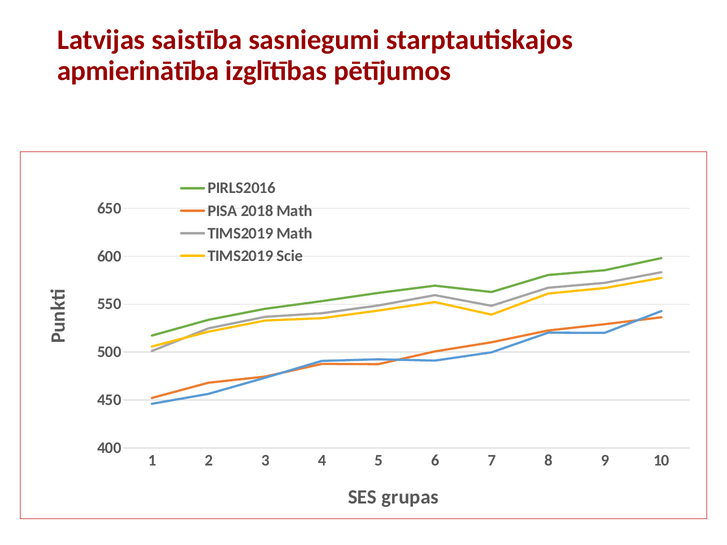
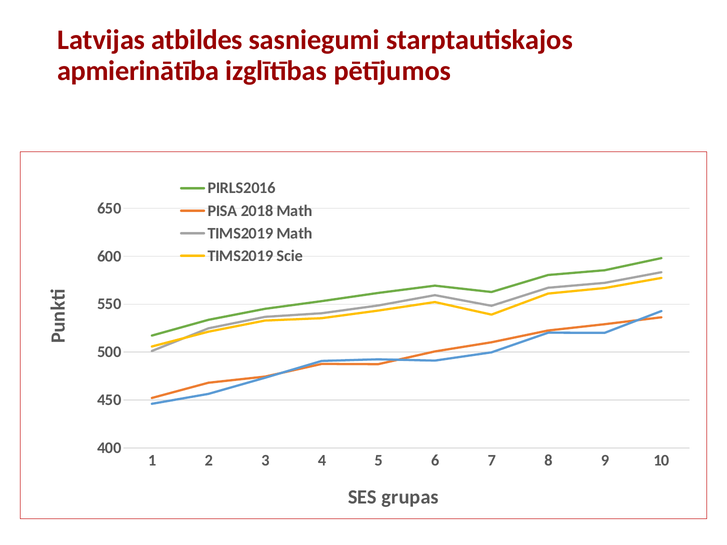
saistība: saistība -> atbildes (197, 40)
